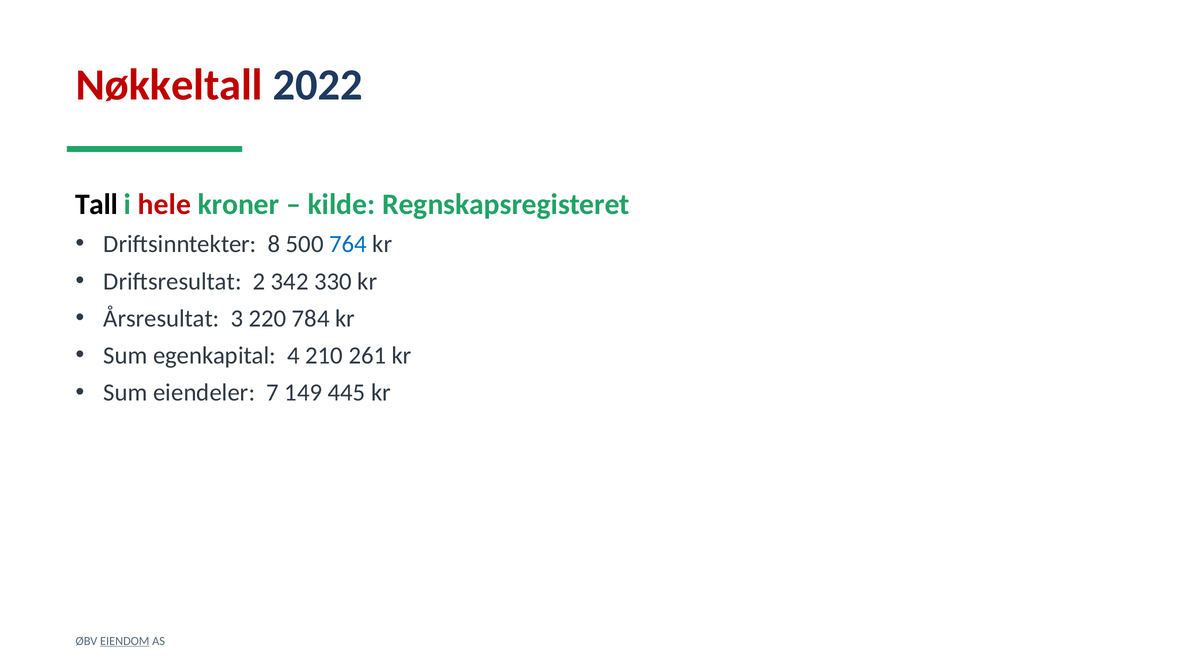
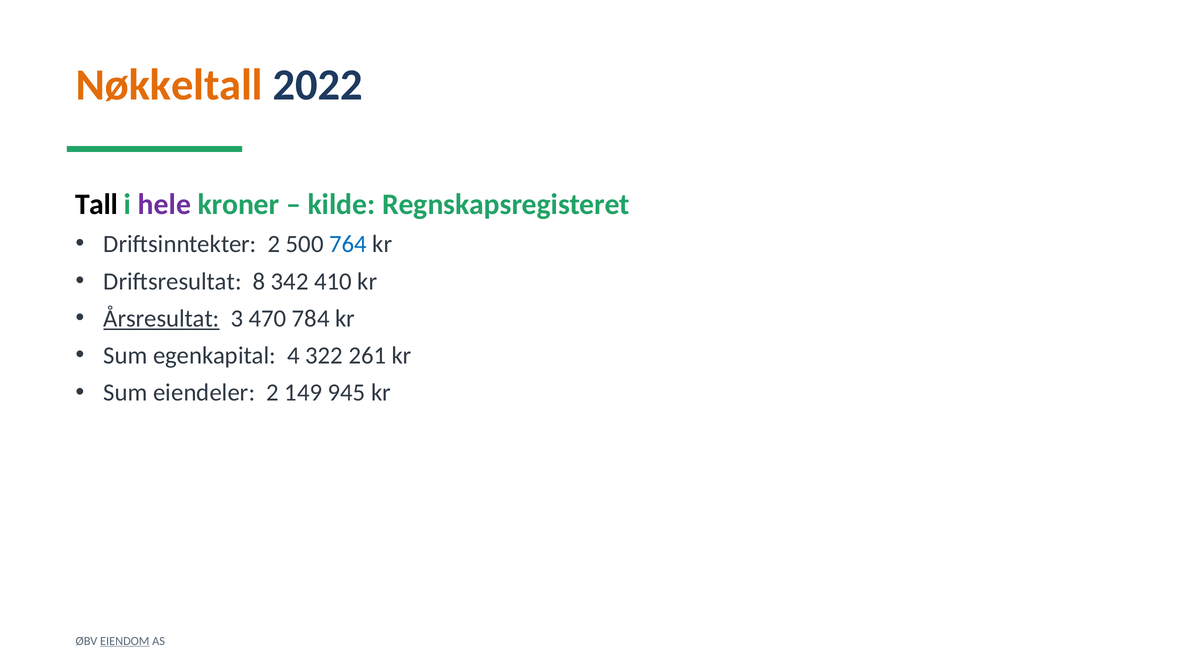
Nøkkeltall colour: red -> orange (169, 85)
hele colour: red -> purple (164, 205)
Driftsinntekter 8: 8 -> 2 (274, 244)
2: 2 -> 8 (259, 281)
330: 330 -> 410 (333, 281)
Årsresultat underline: none -> present (161, 319)
220: 220 -> 470 (267, 319)
210: 210 -> 322 (324, 356)
eiendeler 7: 7 -> 2 (273, 393)
445: 445 -> 945 (347, 393)
